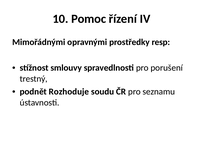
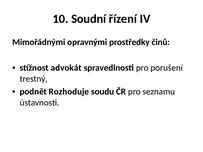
Pomoc: Pomoc -> Soudní (89, 19)
resp: resp -> činů (161, 42)
smlouvy: smlouvy -> advokát (66, 68)
